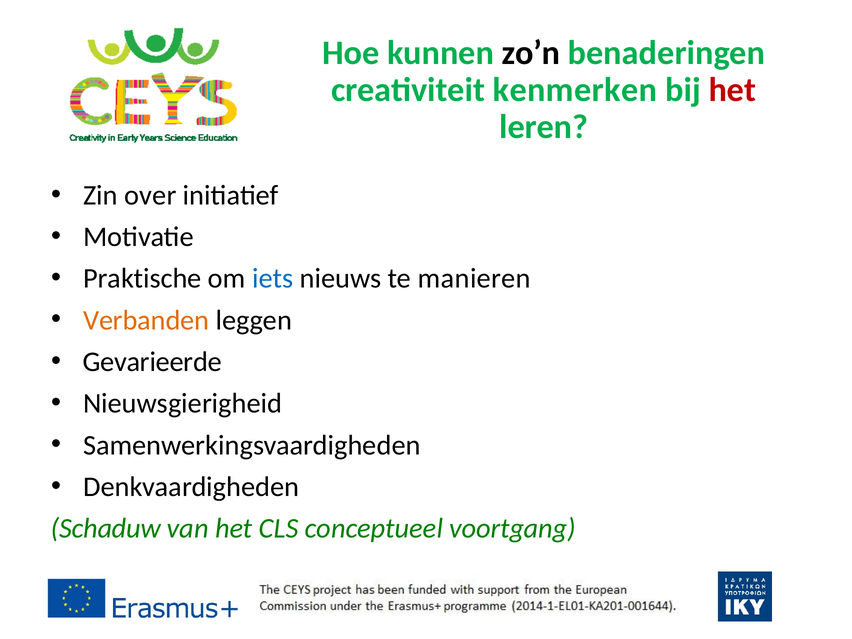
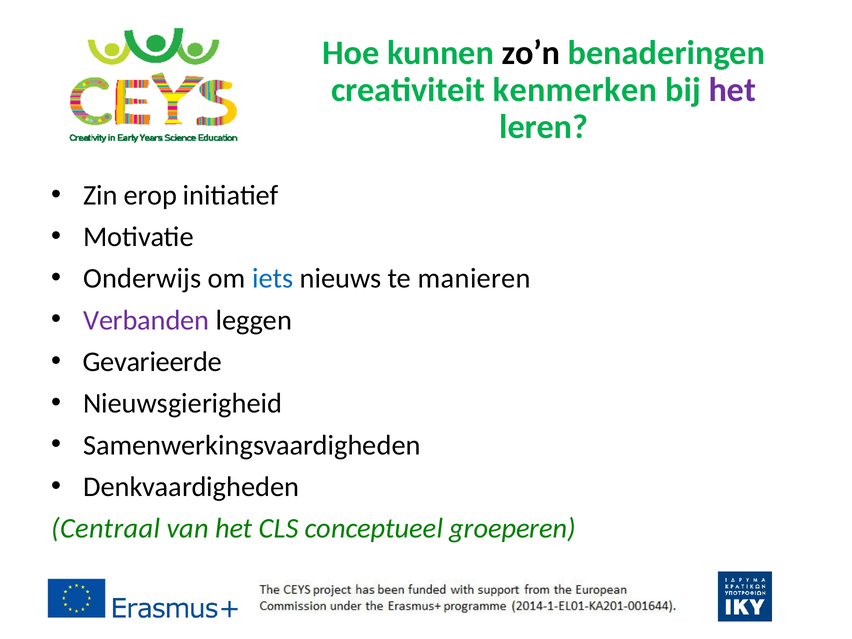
het colour: red -> purple (732, 90)
over: over -> erop (150, 195)
Praktische: Praktische -> Onderwijs (142, 279)
Verbanden colour: orange -> purple (146, 320)
Schaduw: Schaduw -> Centraal (106, 528)
voortgang: voortgang -> groeperen (513, 528)
